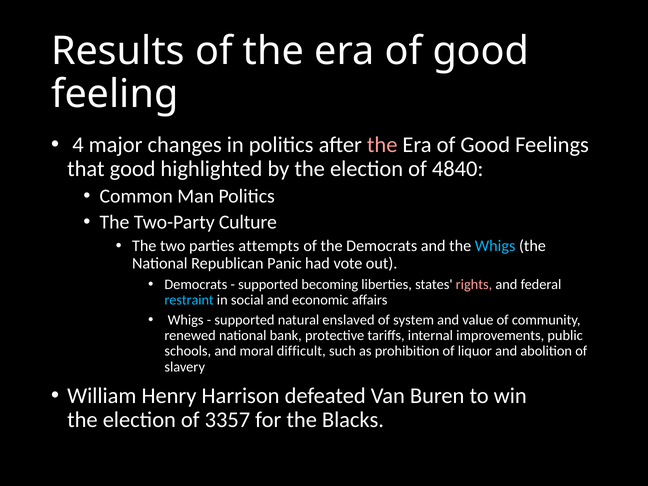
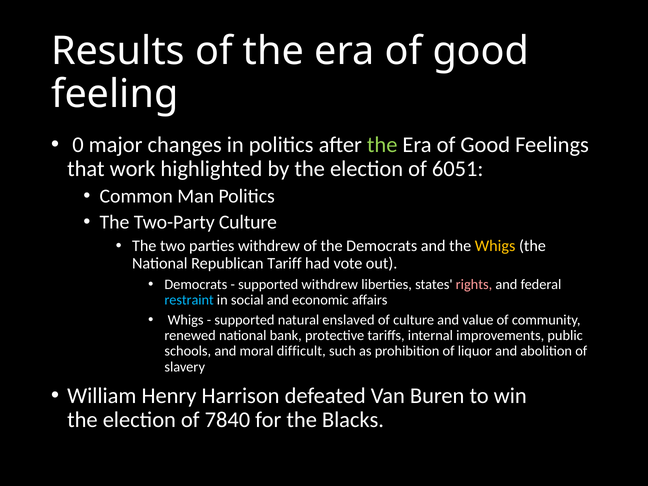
4: 4 -> 0 (78, 145)
the colour: pink -> light green (382, 145)
that good: good -> work (133, 169)
4840: 4840 -> 6051 (458, 169)
parties attempts: attempts -> withdrew (269, 246)
Whigs colour: light blue -> yellow (495, 246)
Panic: Panic -> Tariff (284, 264)
supported becoming: becoming -> withdrew (330, 285)
of system: system -> culture (414, 320)
3357: 3357 -> 7840 (227, 420)
